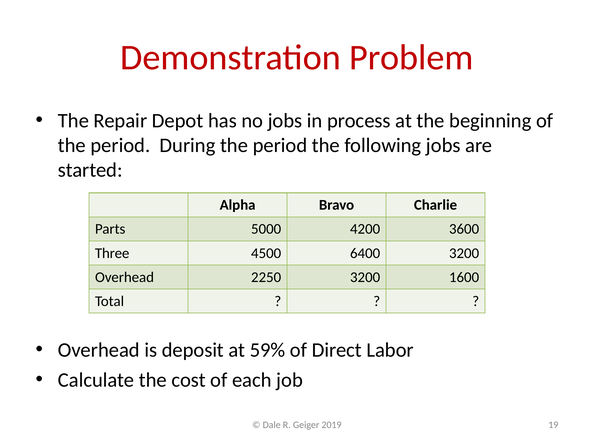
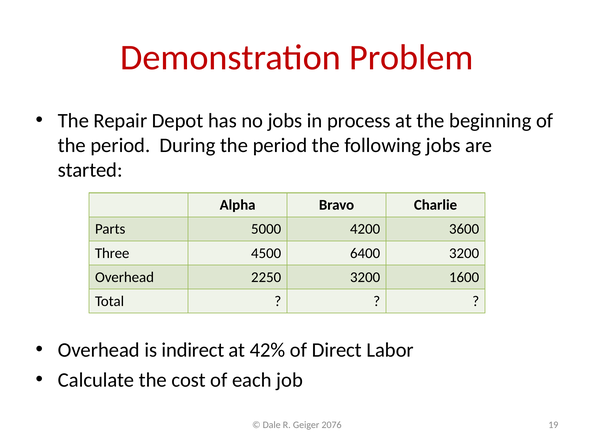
deposit: deposit -> indirect (193, 350)
59%: 59% -> 42% (268, 350)
2019: 2019 -> 2076 (332, 425)
